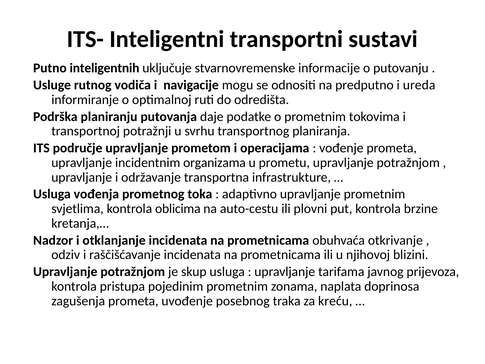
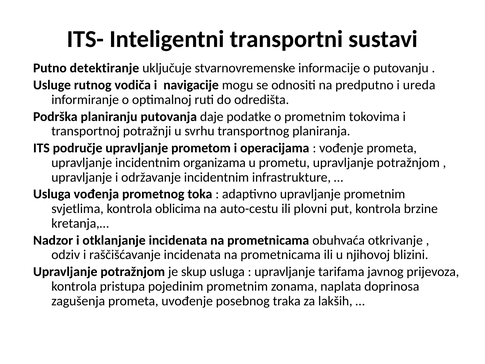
inteligentnih: inteligentnih -> detektiranje (104, 68)
održavanje transportna: transportna -> incidentnim (216, 177)
kreću: kreću -> lakših (335, 301)
